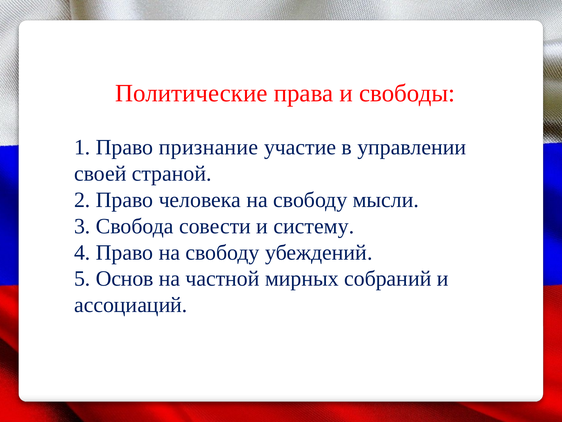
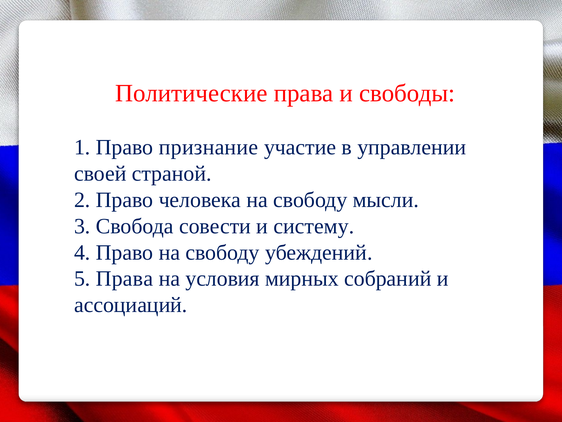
5 Основ: Основ -> Права (124, 278)
частной: частной -> условия (223, 278)
